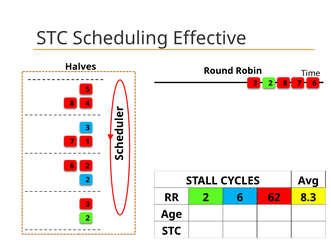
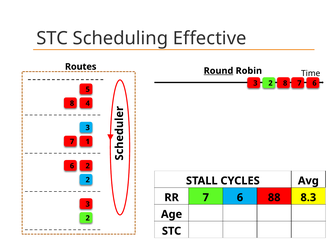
Halves: Halves -> Routes (81, 67)
Round underline: none -> present (218, 71)
RR 2: 2 -> 7 (206, 198)
62: 62 -> 88 (274, 198)
